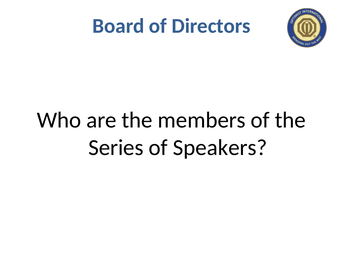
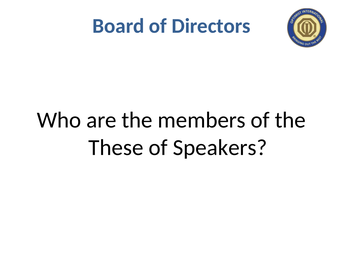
Series: Series -> These (116, 148)
